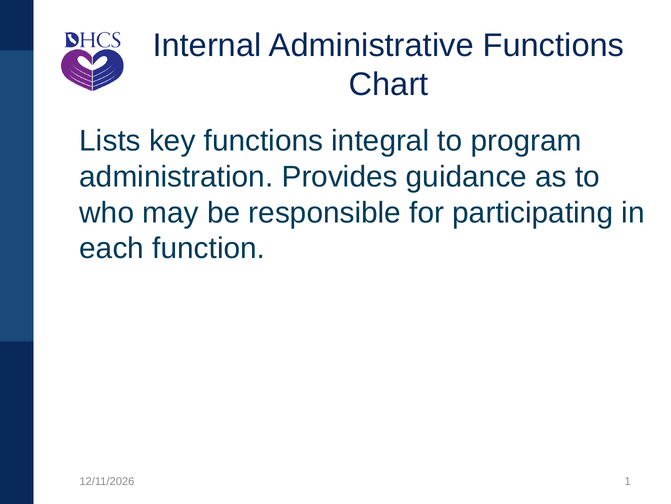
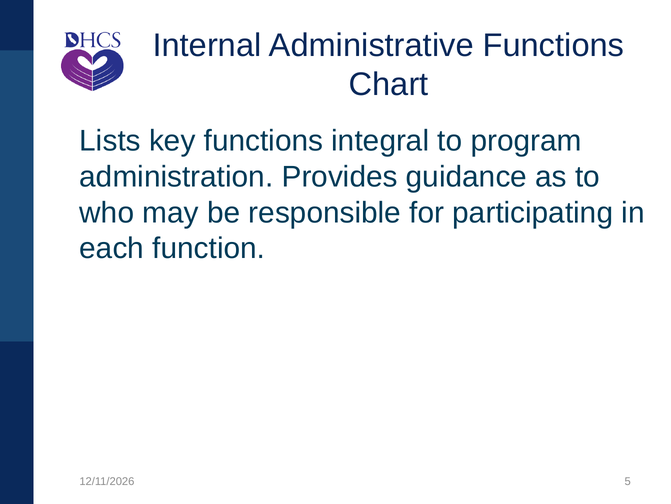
1: 1 -> 5 (628, 481)
